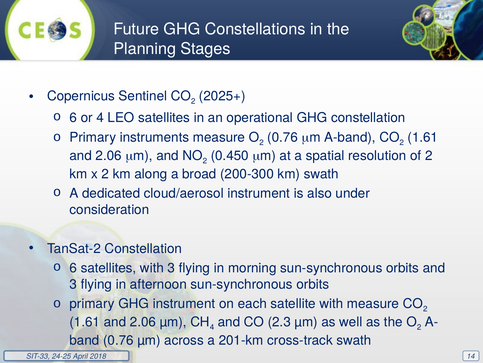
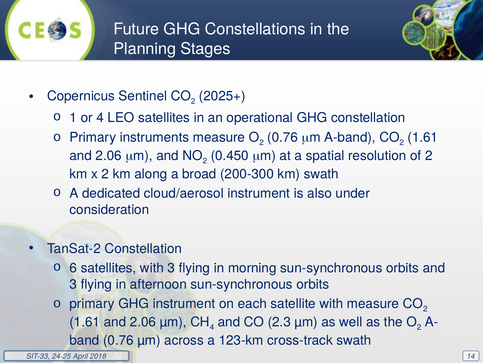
6: 6 -> 1 (73, 118)
201-km: 201-km -> 123-km (241, 340)
